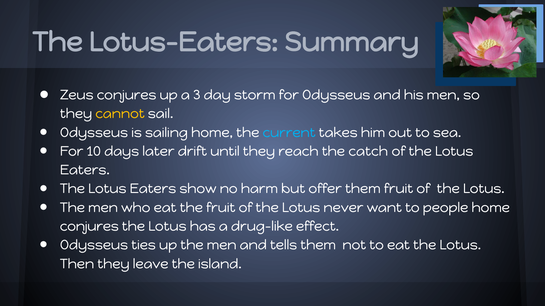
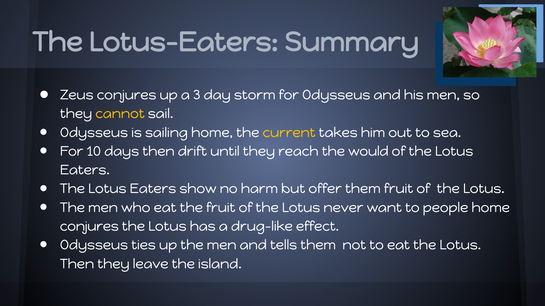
current colour: light blue -> yellow (289, 133)
days later: later -> then (158, 152)
catch: catch -> would (368, 152)
